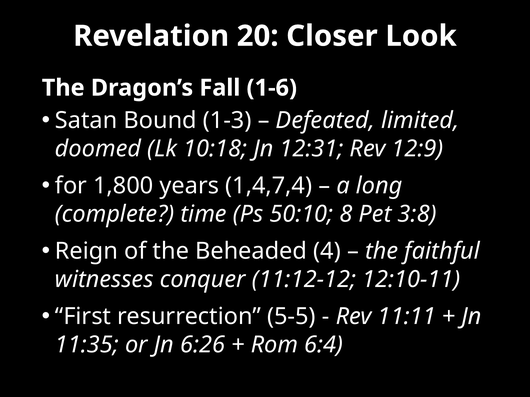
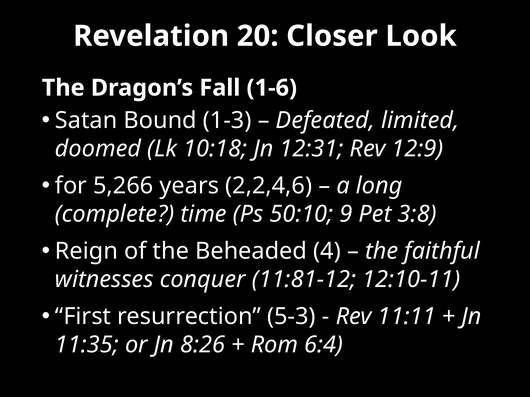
1,800: 1,800 -> 5,266 (123, 186)
1,4,7,4: 1,4,7,4 -> 2,2,4,6 (269, 186)
8: 8 -> 9 (346, 214)
11:12-12: 11:12-12 -> 11:81-12 (304, 280)
5-5: 5-5 -> 5-3 (291, 317)
6:26: 6:26 -> 8:26 (203, 345)
